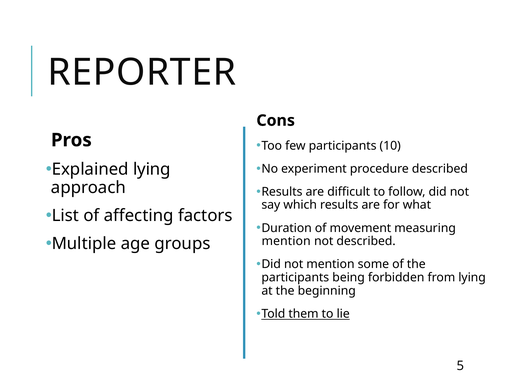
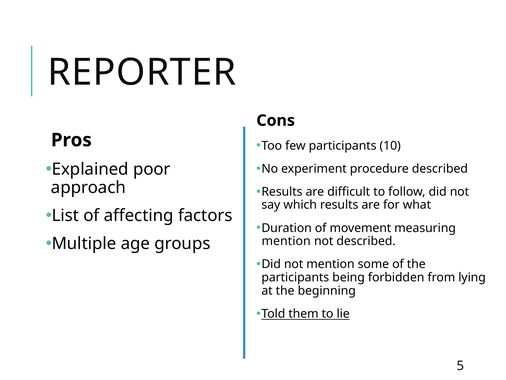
Explained lying: lying -> poor (152, 169)
